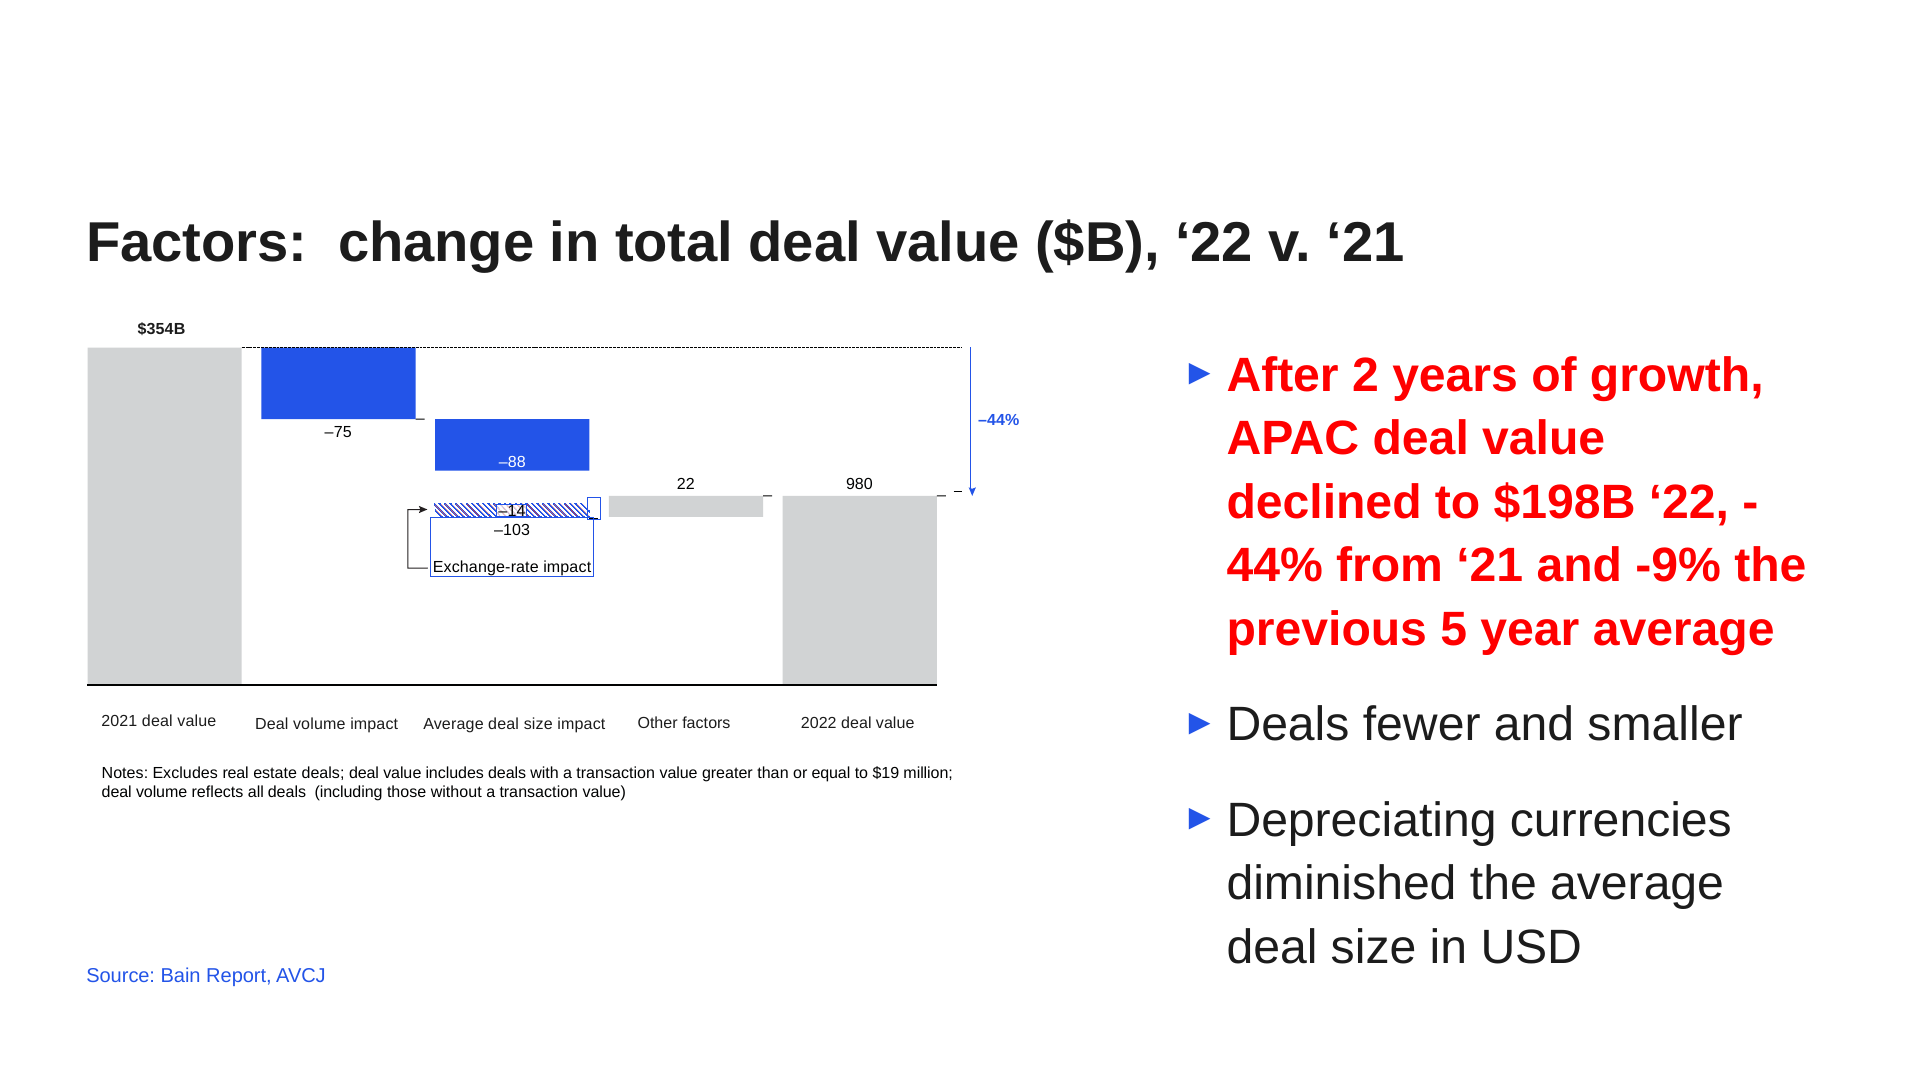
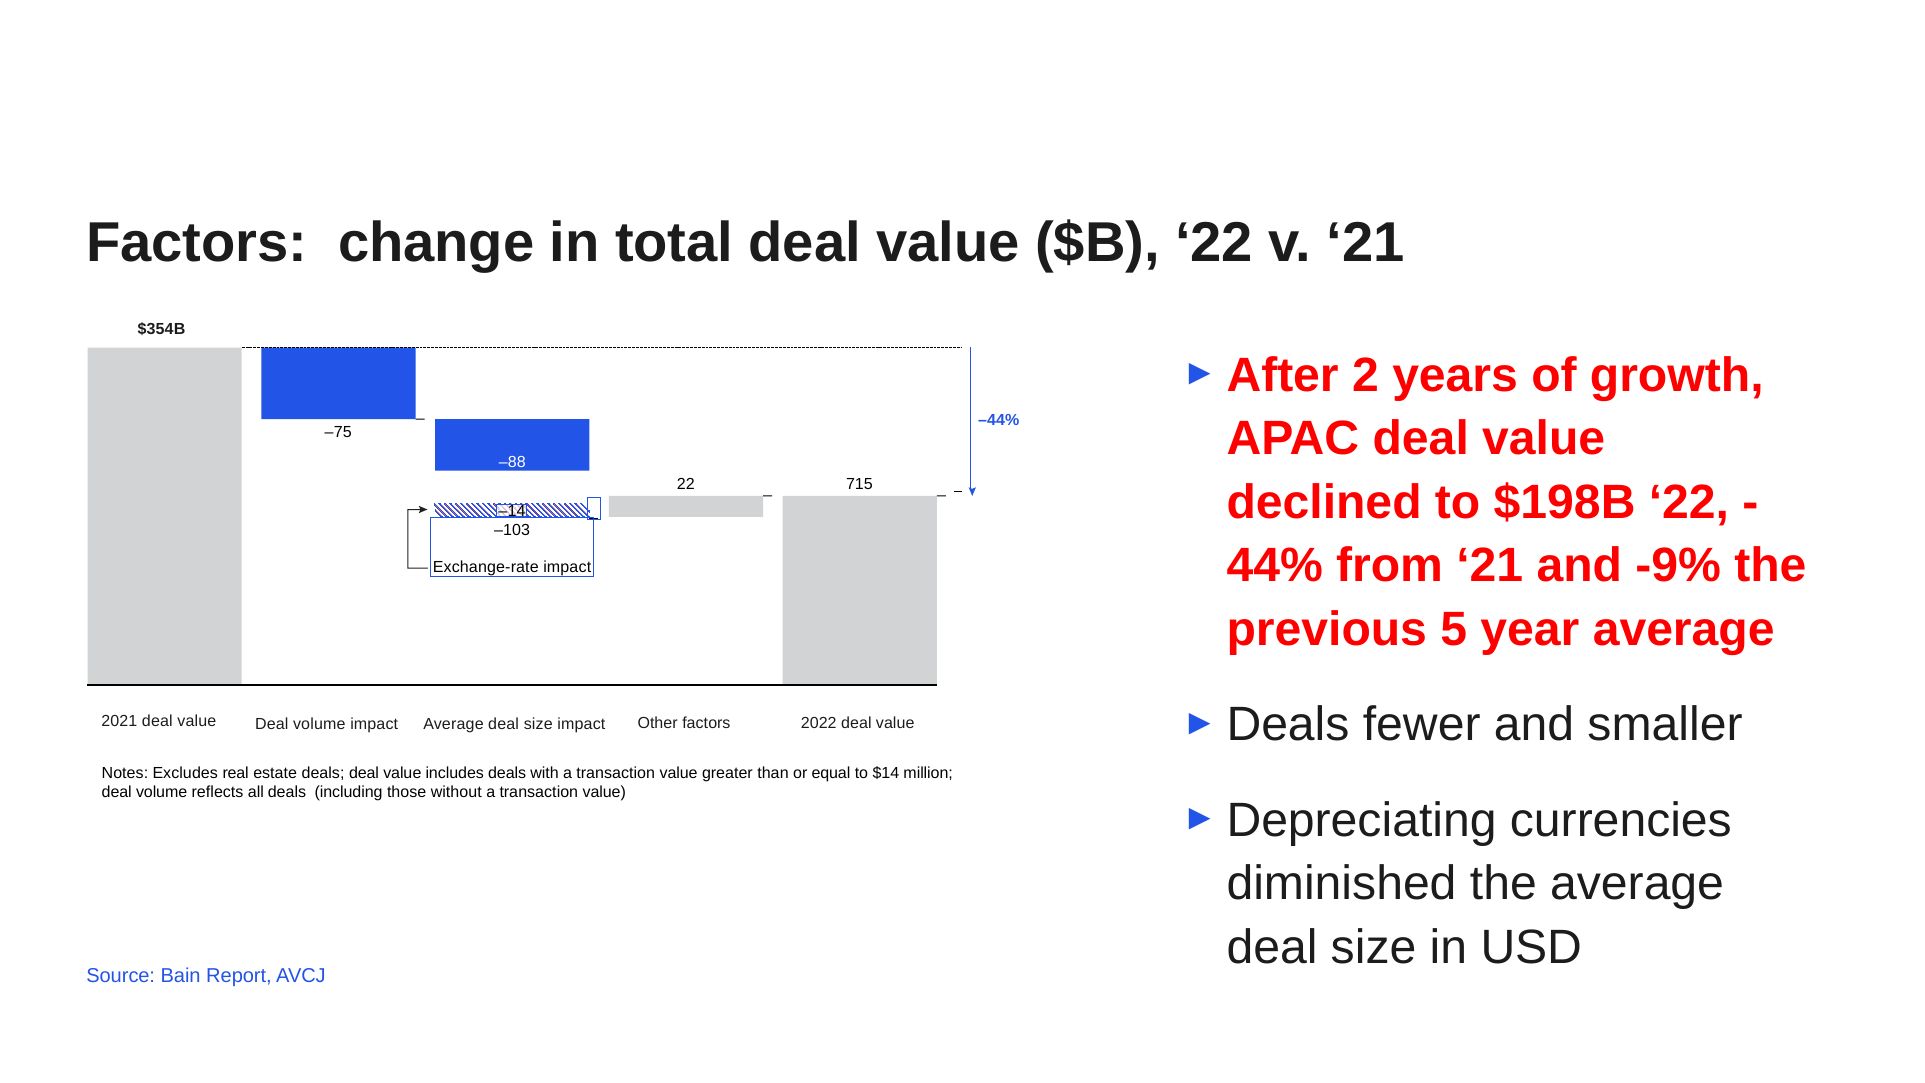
980: 980 -> 715 (859, 484)
$19: $19 -> $14 (886, 773)
